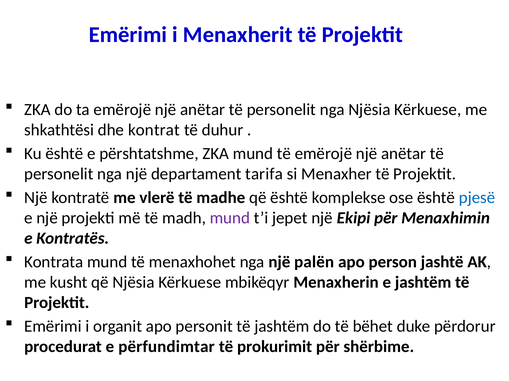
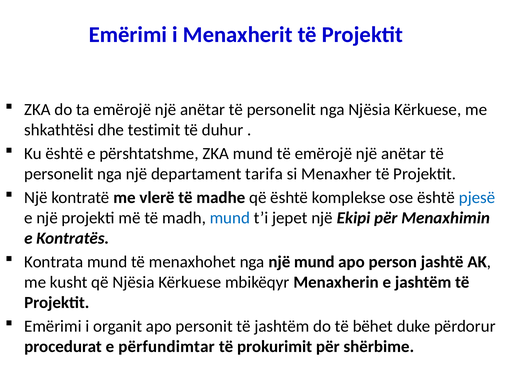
kontrat: kontrat -> testimit (154, 130)
mund colour: purple -> blue (230, 218)
një palën: palën -> mund (314, 262)
